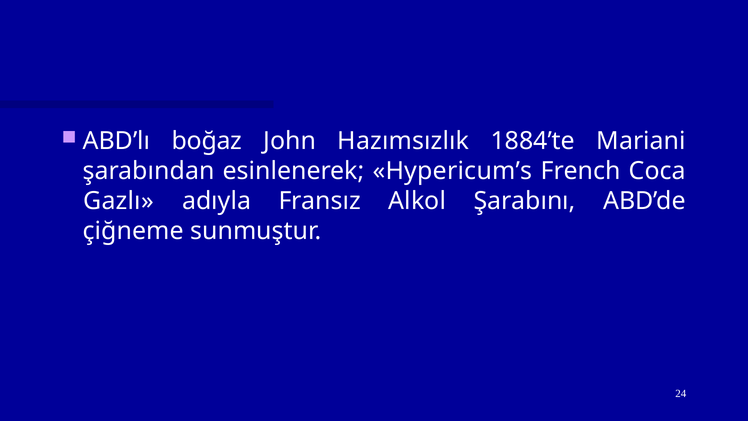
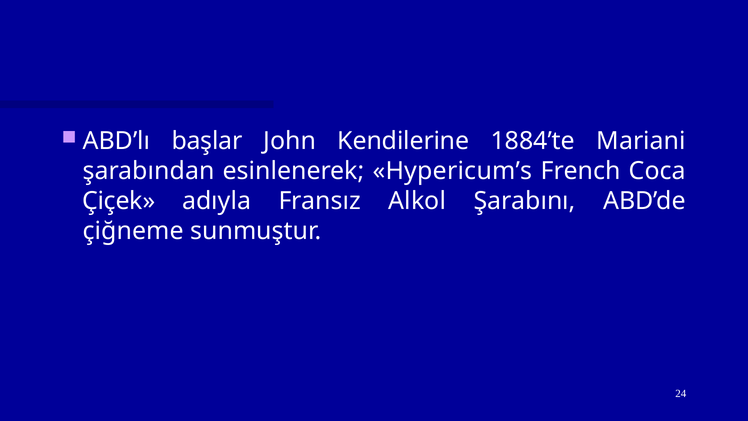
boğaz: boğaz -> başlar (207, 141)
Hazımsızlık: Hazımsızlık -> Kendilerine (403, 141)
Gazlı: Gazlı -> Çiçek (119, 201)
